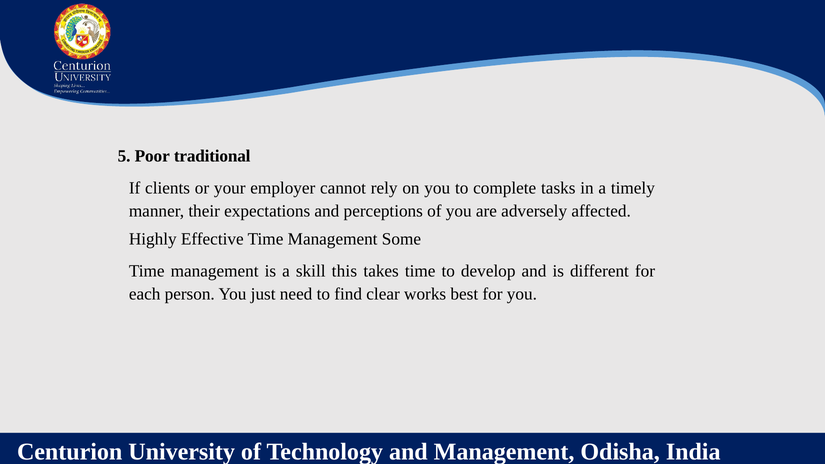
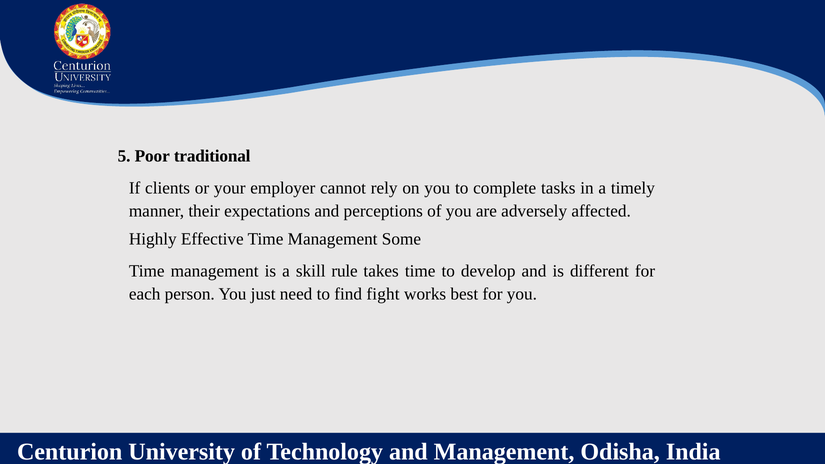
this: this -> rule (345, 271)
clear: clear -> fight (383, 294)
